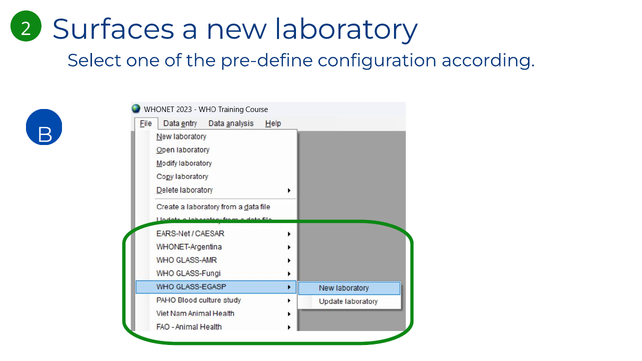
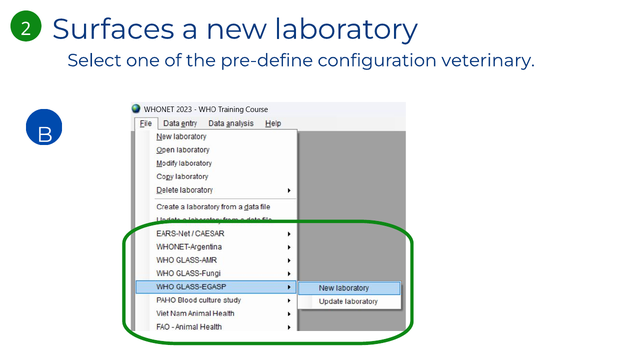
according: according -> veterinary (488, 60)
